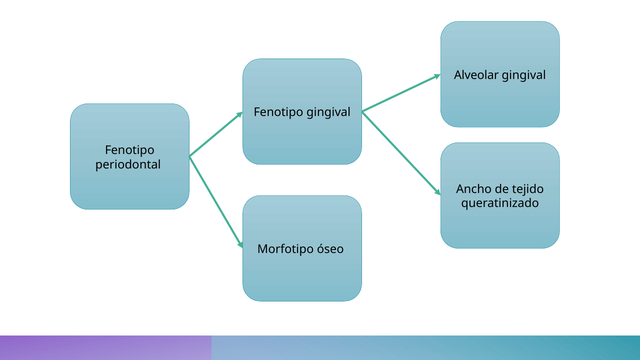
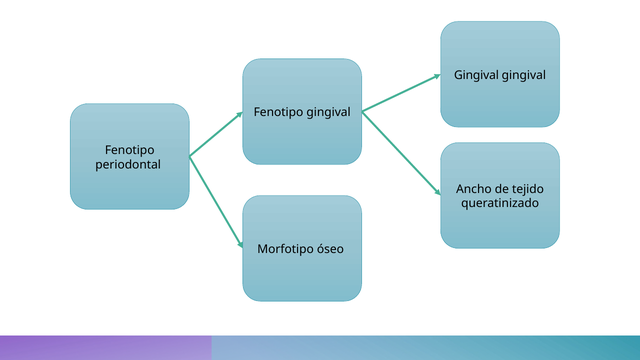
Alveolar: Alveolar -> Gingival (476, 75)
